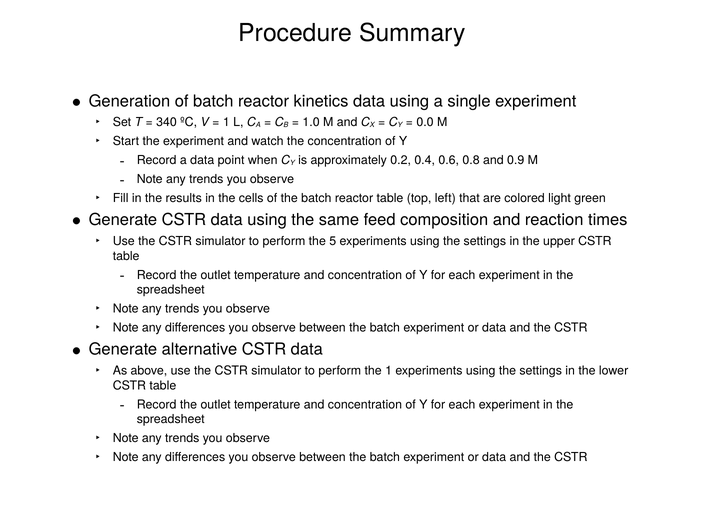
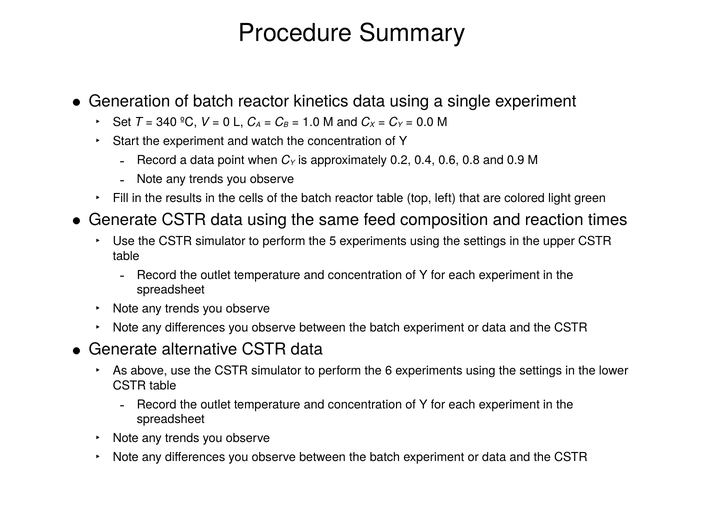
1: 1 -> 0 (226, 122)
the 1: 1 -> 6 (389, 371)
